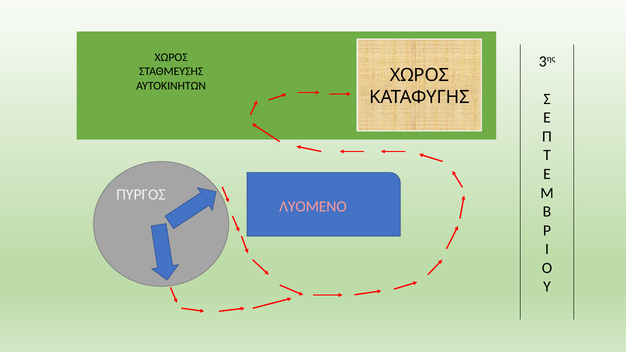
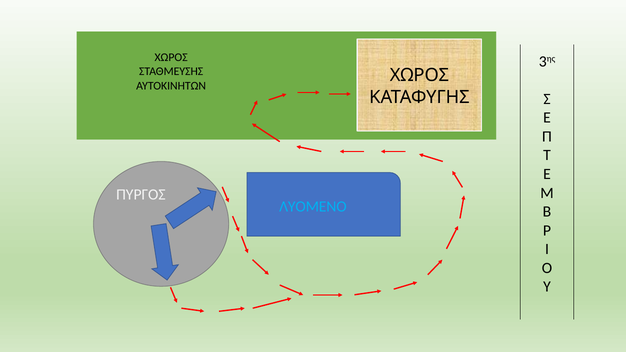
ΛΥΟΜΕΝΟ colour: pink -> light blue (313, 207)
